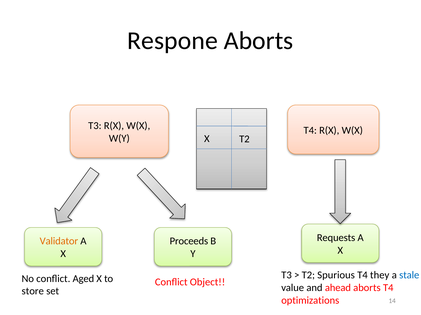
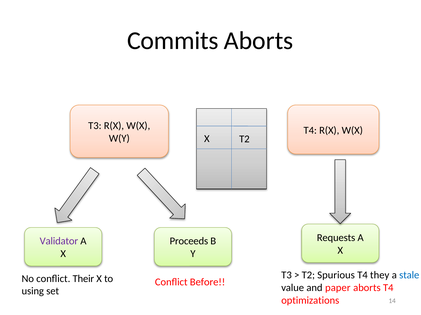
Respone: Respone -> Commits (173, 41)
Validator colour: orange -> purple (59, 242)
Aged: Aged -> Their (83, 279)
Object: Object -> Before (208, 283)
ahead: ahead -> paper (338, 288)
store: store -> using (33, 292)
